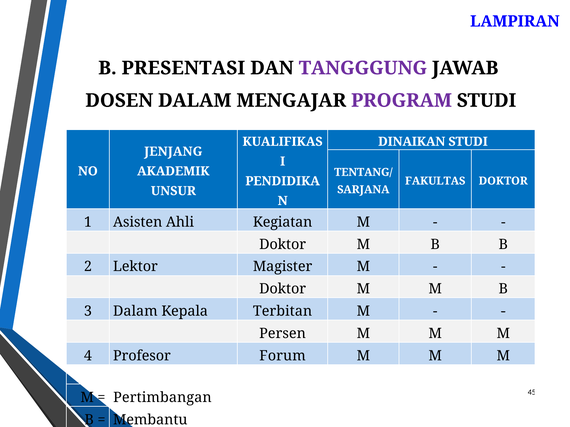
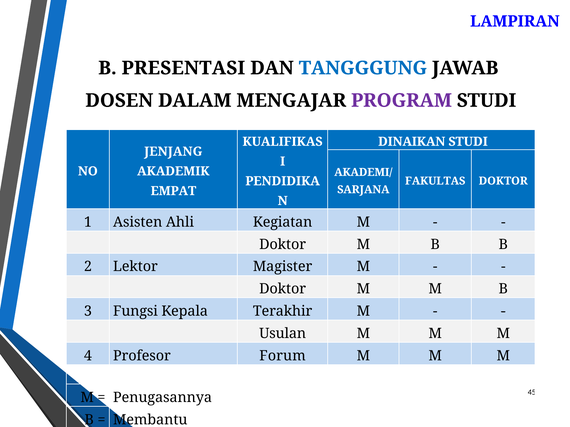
TANGGGUNG colour: purple -> blue (363, 68)
TENTANG/: TENTANG/ -> AKADEMI/ (363, 172)
UNSUR: UNSUR -> EMPAT (173, 191)
3 Dalam: Dalam -> Fungsi (135, 312)
Terbitan: Terbitan -> Terakhir (283, 312)
Persen: Persen -> Usulan (283, 334)
Pertimbangan: Pertimbangan -> Penugasannya (163, 398)
